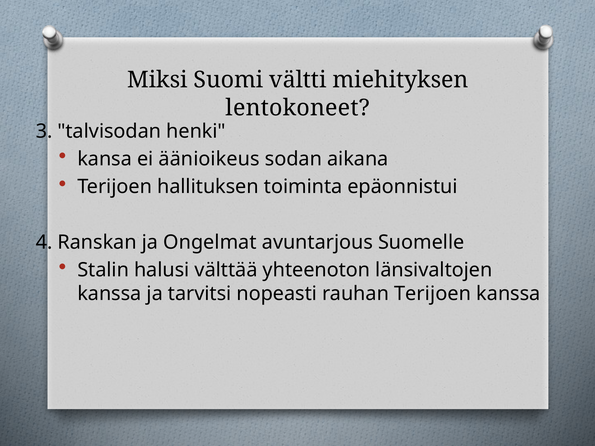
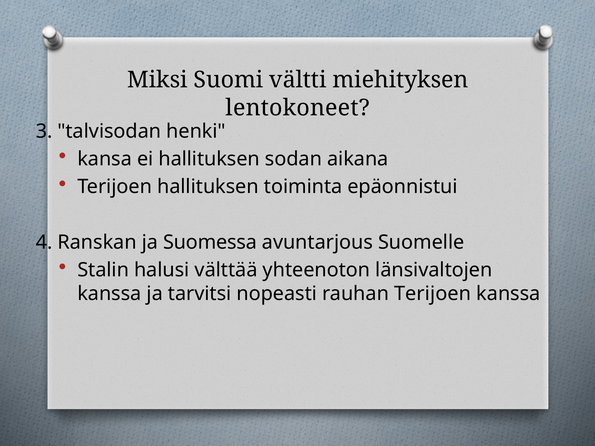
ei äänioikeus: äänioikeus -> hallituksen (209, 159)
Ongelmat: Ongelmat -> Suomessa (210, 242)
